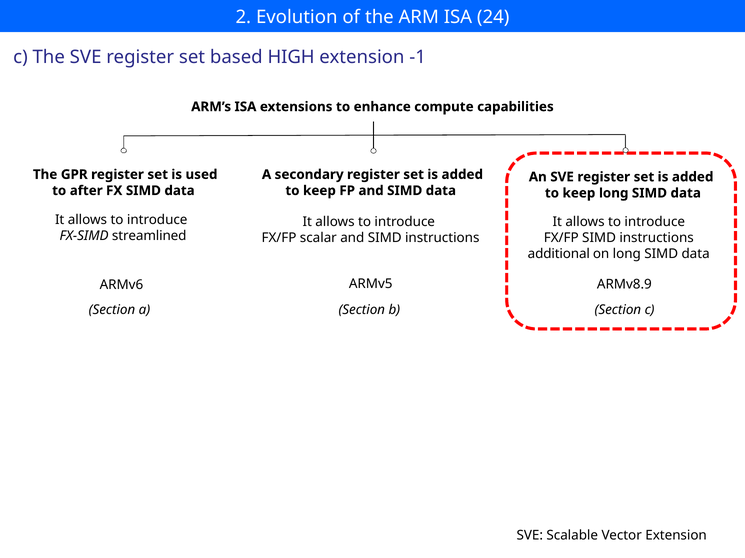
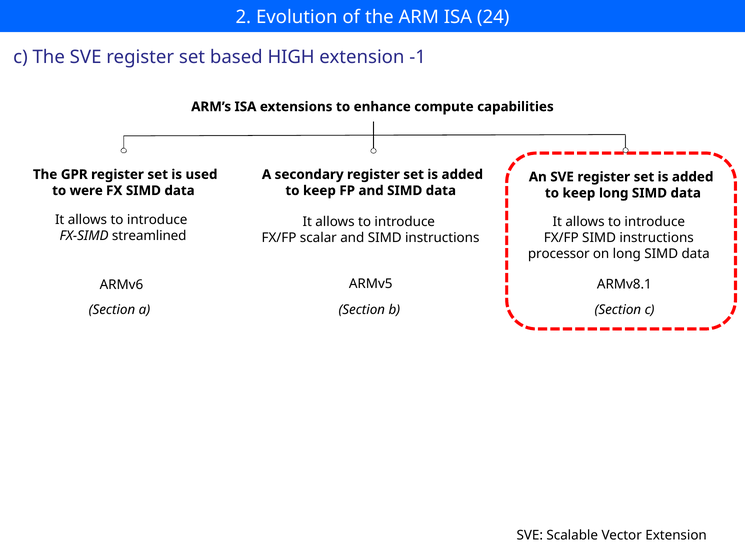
after: after -> were (86, 191)
additional: additional -> processor (559, 254)
ARMv8.9: ARMv8.9 -> ARMv8.1 (624, 285)
